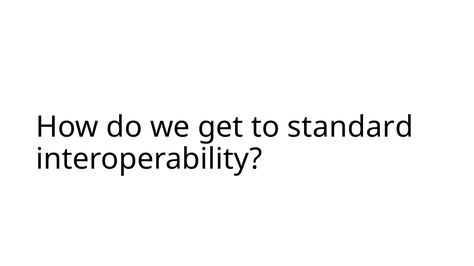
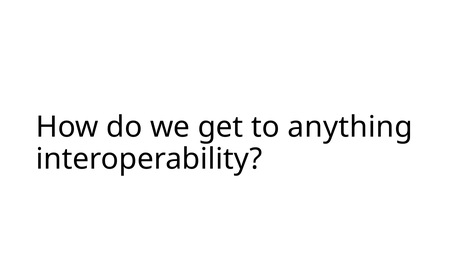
standard: standard -> anything (350, 127)
